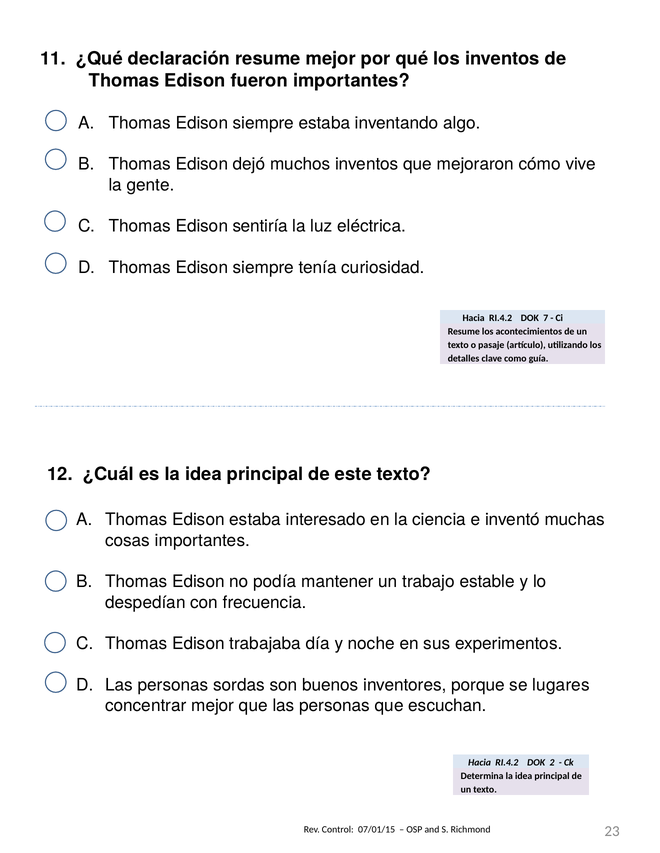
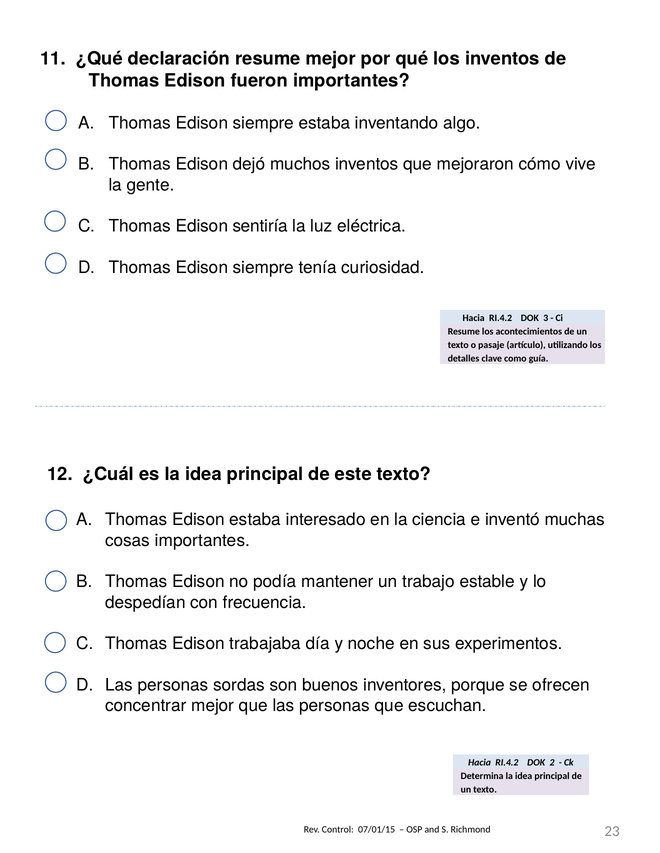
7: 7 -> 3 (546, 318)
lugares: lugares -> ofrecen (561, 686)
